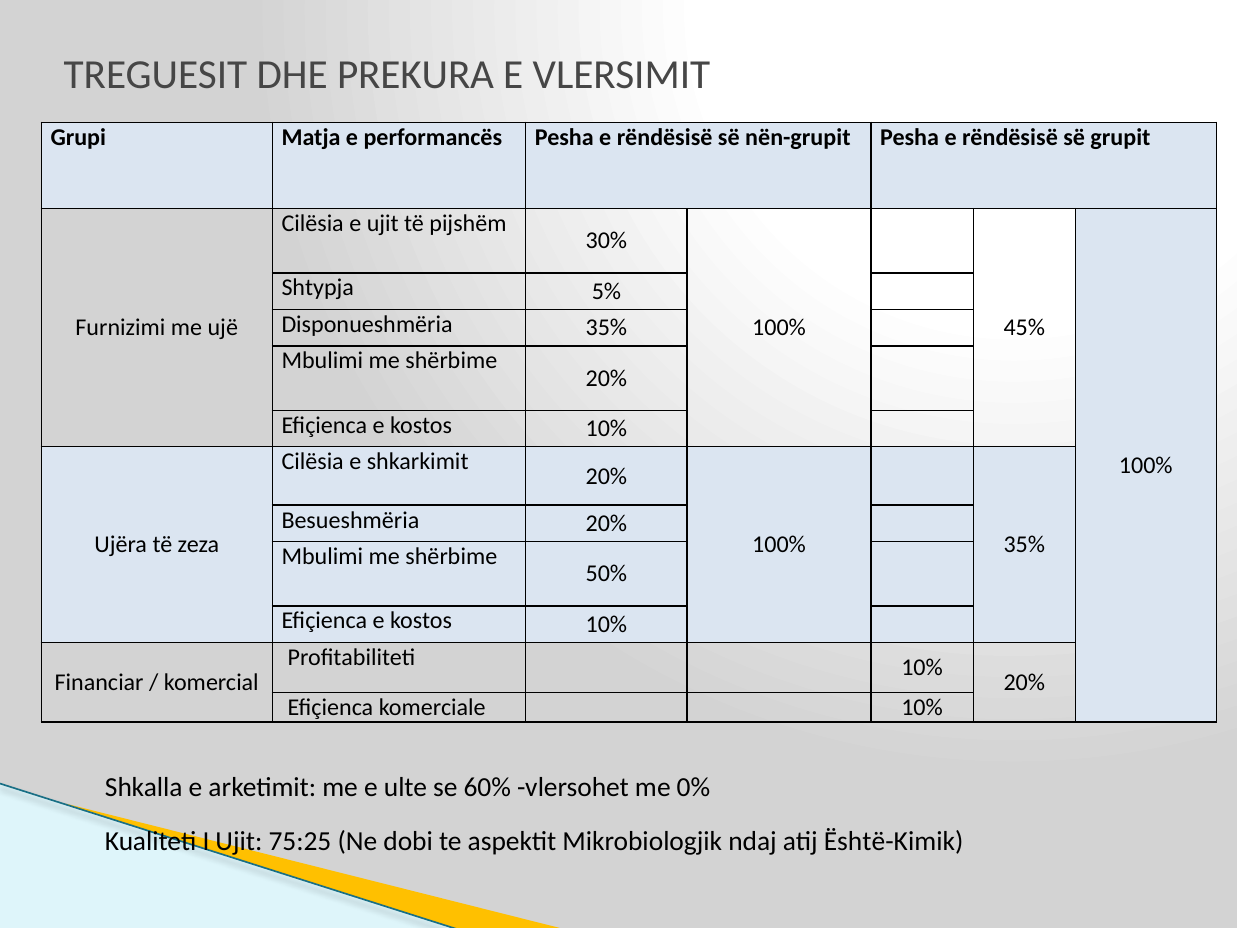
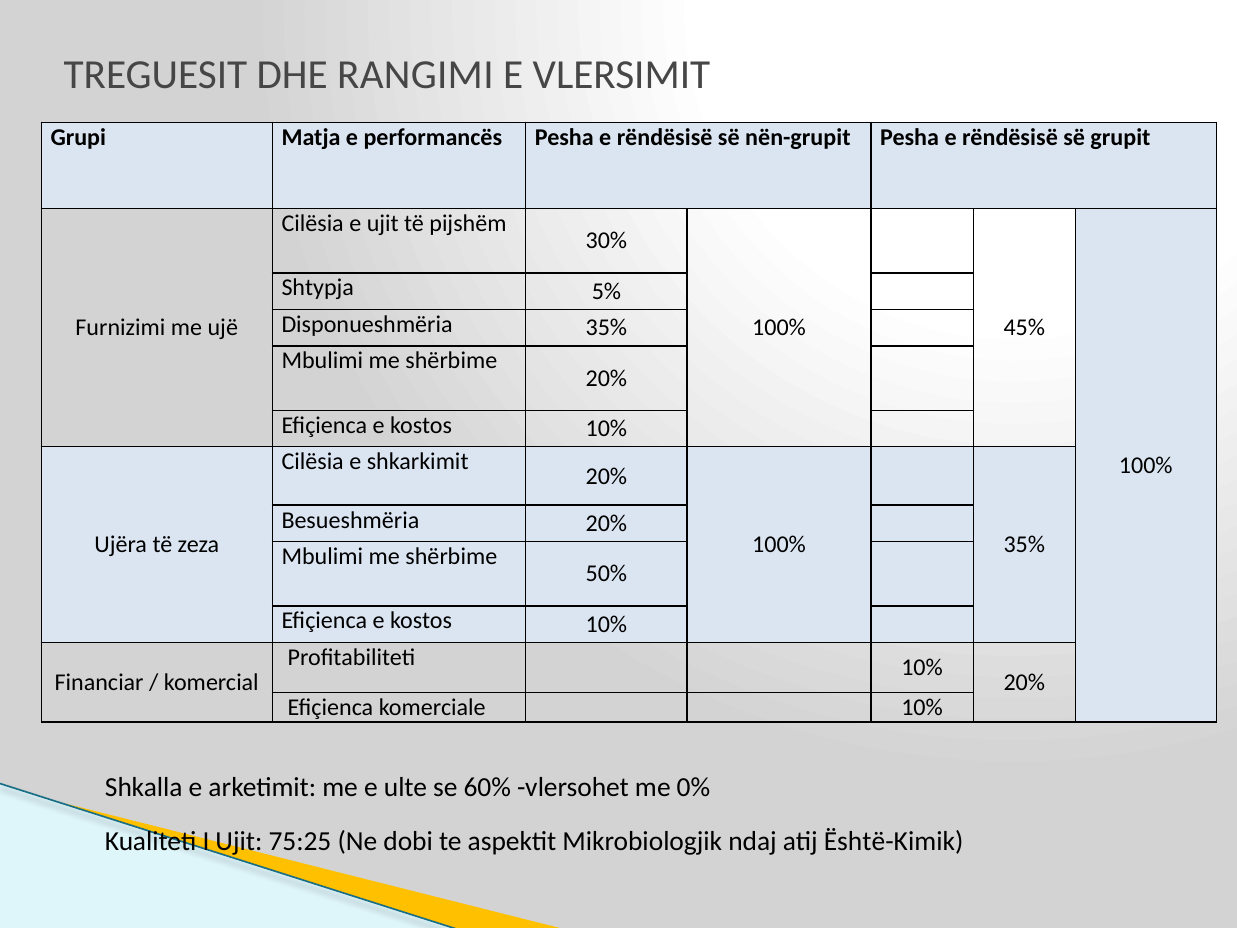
PREKURA: PREKURA -> RANGIMI (415, 75)
